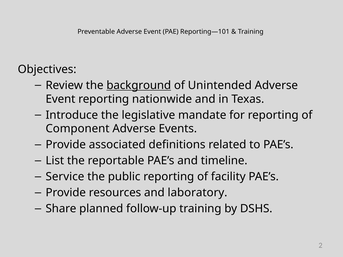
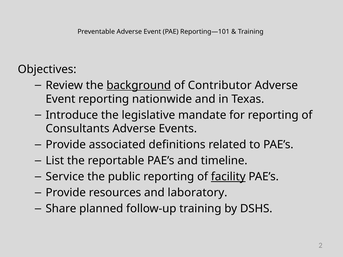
Unintended: Unintended -> Contributor (220, 85)
Component: Component -> Consultants (78, 129)
facility underline: none -> present (228, 177)
